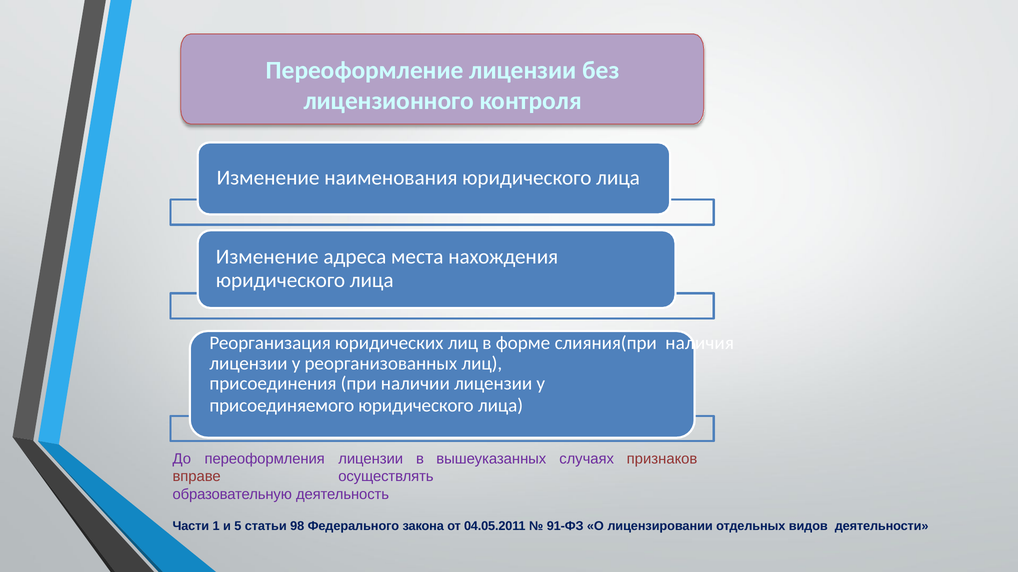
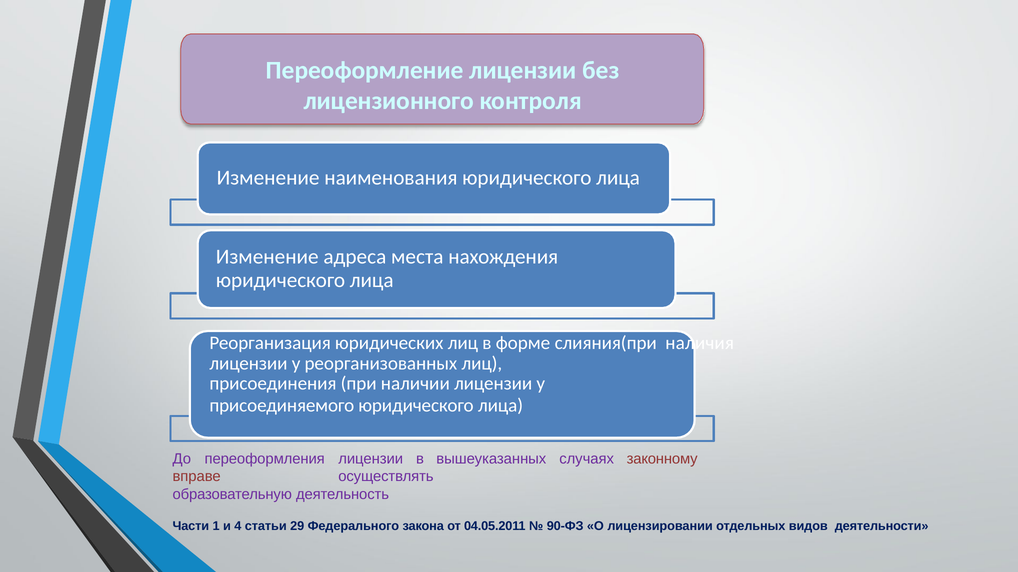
признаков: признаков -> законному (662, 459)
5: 5 -> 4 (238, 527)
98: 98 -> 29 (297, 527)
91-ФЗ: 91-ФЗ -> 90-ФЗ (565, 527)
